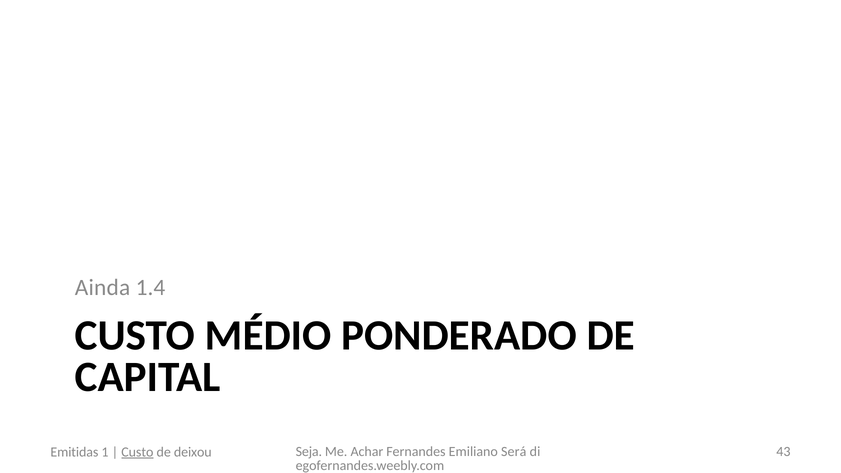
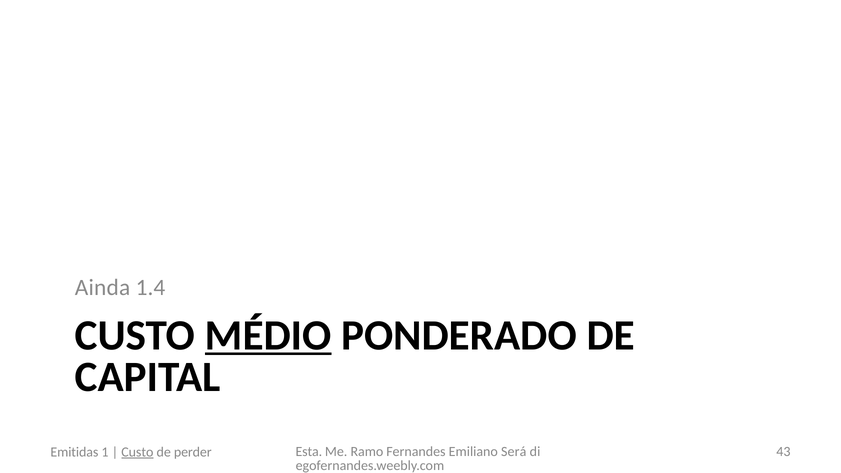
MÉDIO underline: none -> present (268, 335)
Seja: Seja -> Esta (309, 452)
Achar: Achar -> Ramo (367, 452)
deixou: deixou -> perder (193, 452)
